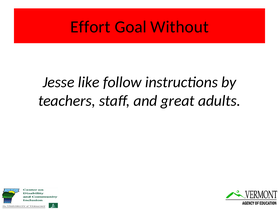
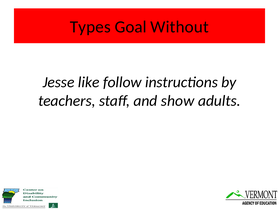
Effort: Effort -> Types (90, 27)
great: great -> show (178, 101)
